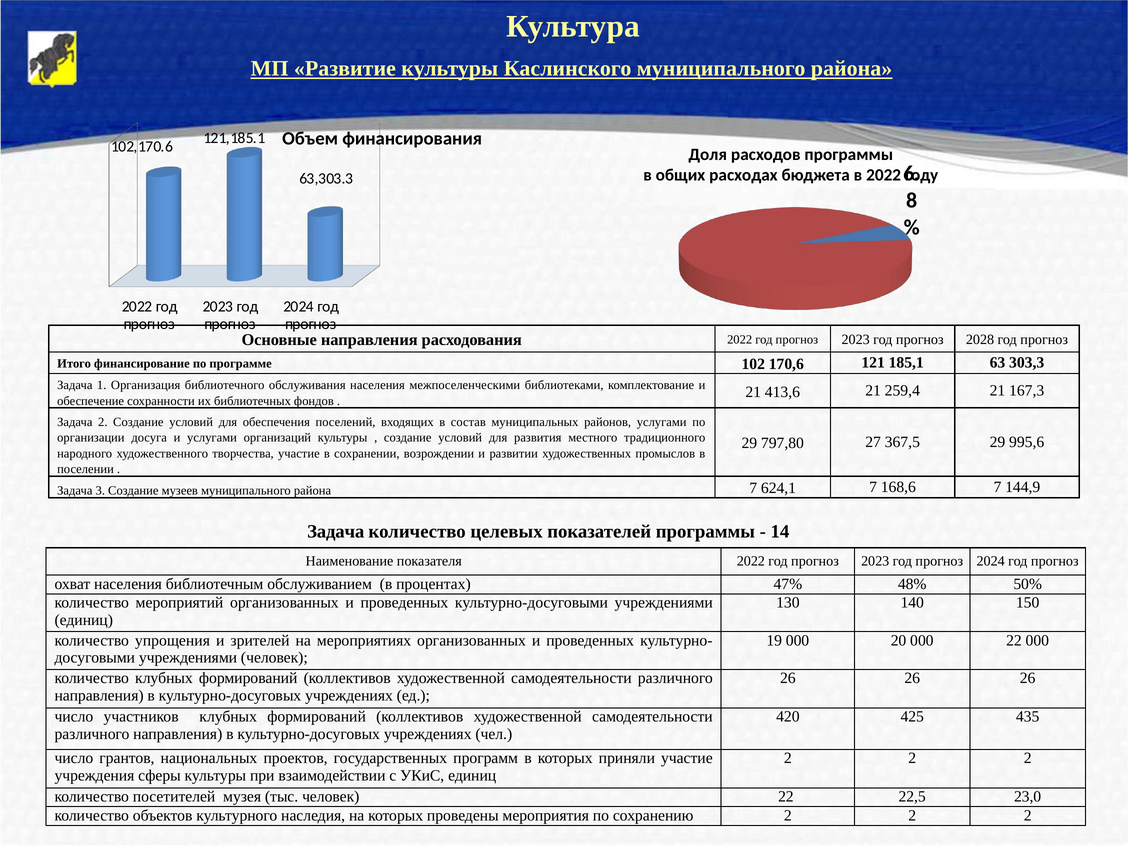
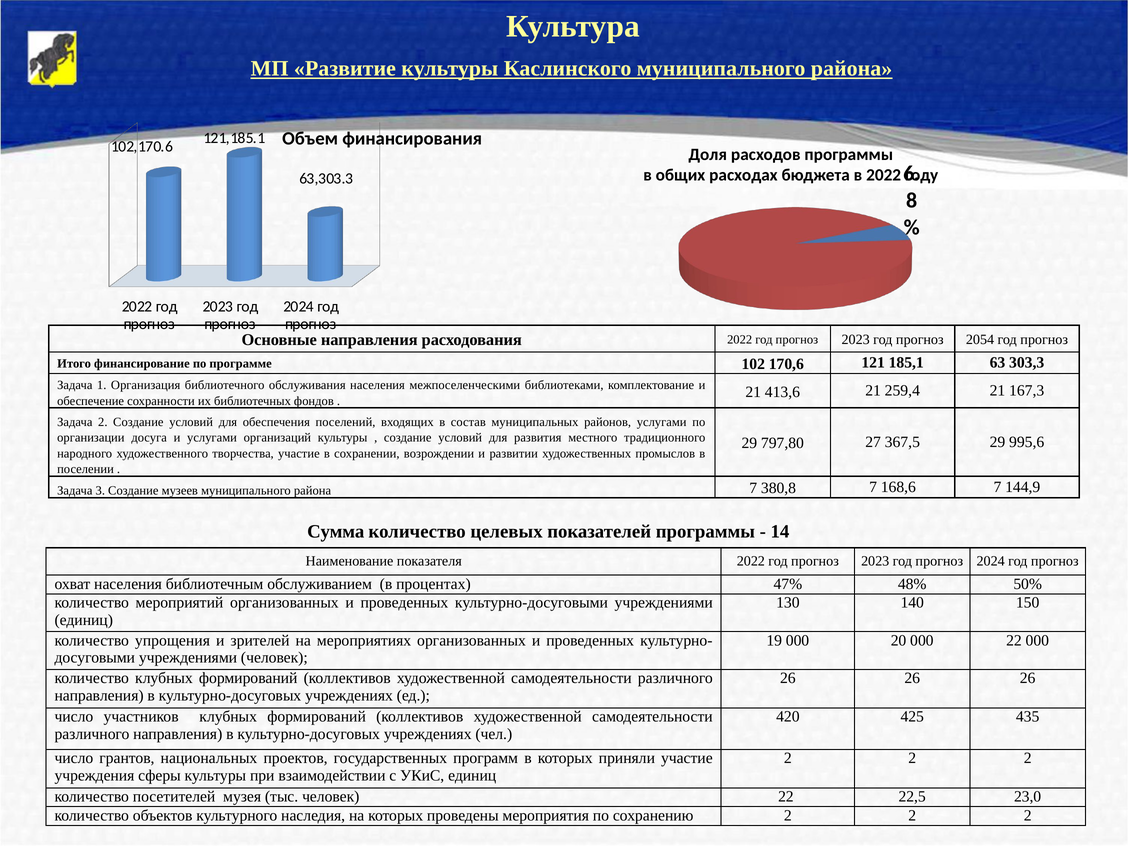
2028: 2028 -> 2054 (980, 340)
624,1: 624,1 -> 380,8 (779, 488)
Задача: Задача -> Сумма (336, 532)
